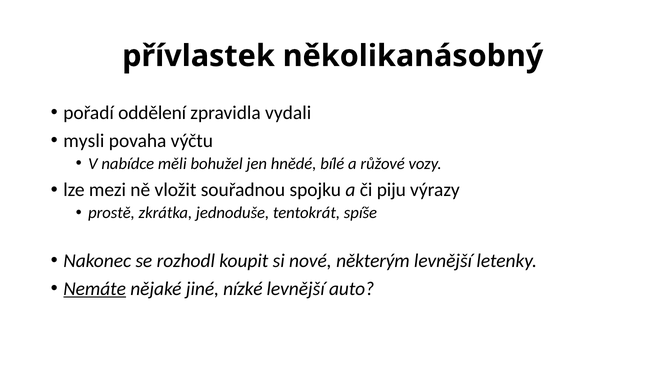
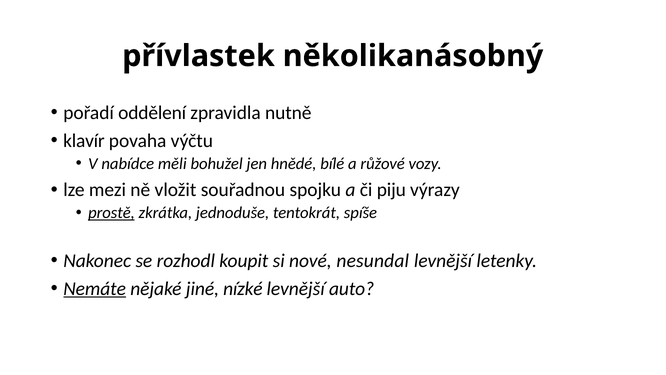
vydali: vydali -> nutně (288, 113)
mysli: mysli -> klavír (84, 140)
prostě underline: none -> present (112, 213)
některým: některým -> nesundal (373, 261)
